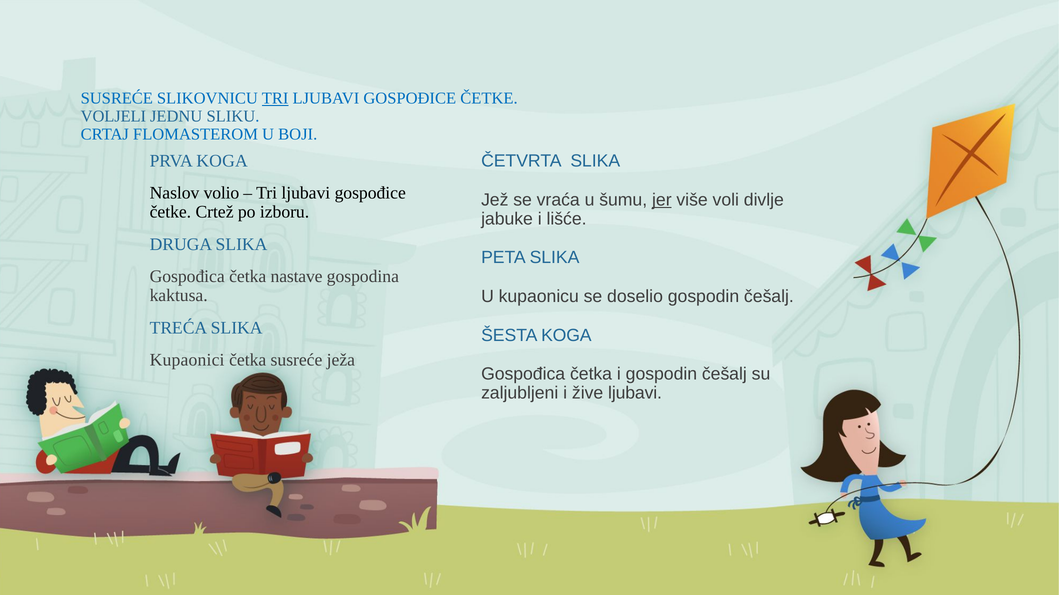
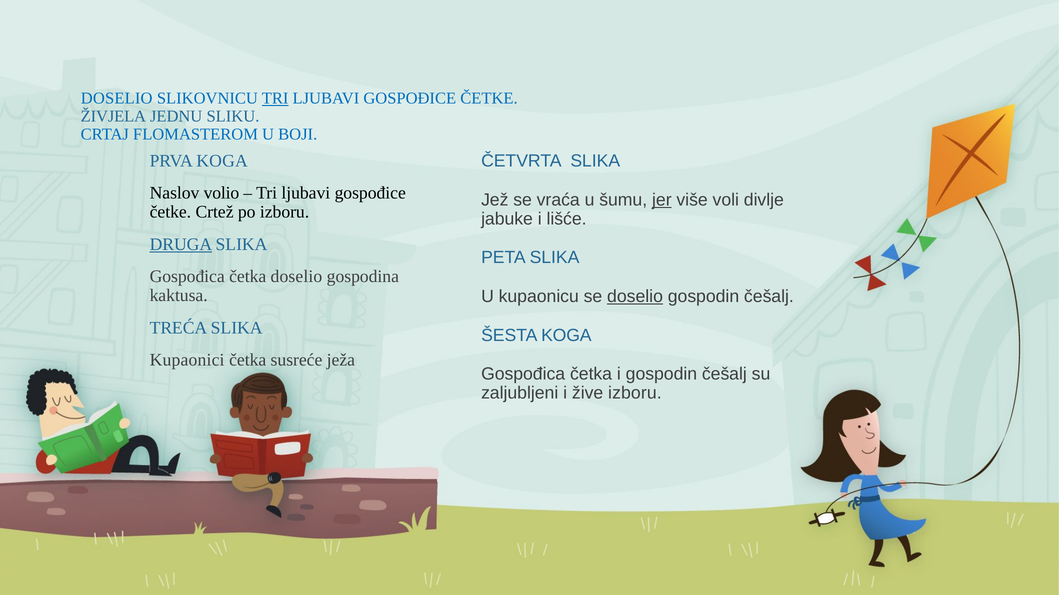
SUSREĆE: SUSREĆE -> DOSELIO (117, 99)
VOLJELI: VOLJELI -> ŽIVJELA (113, 116)
DRUGA underline: none -> present (181, 245)
četka nastave: nastave -> doselio (296, 277)
doselio underline: none -> present (635, 297)
žive ljubavi: ljubavi -> izboru (635, 393)
